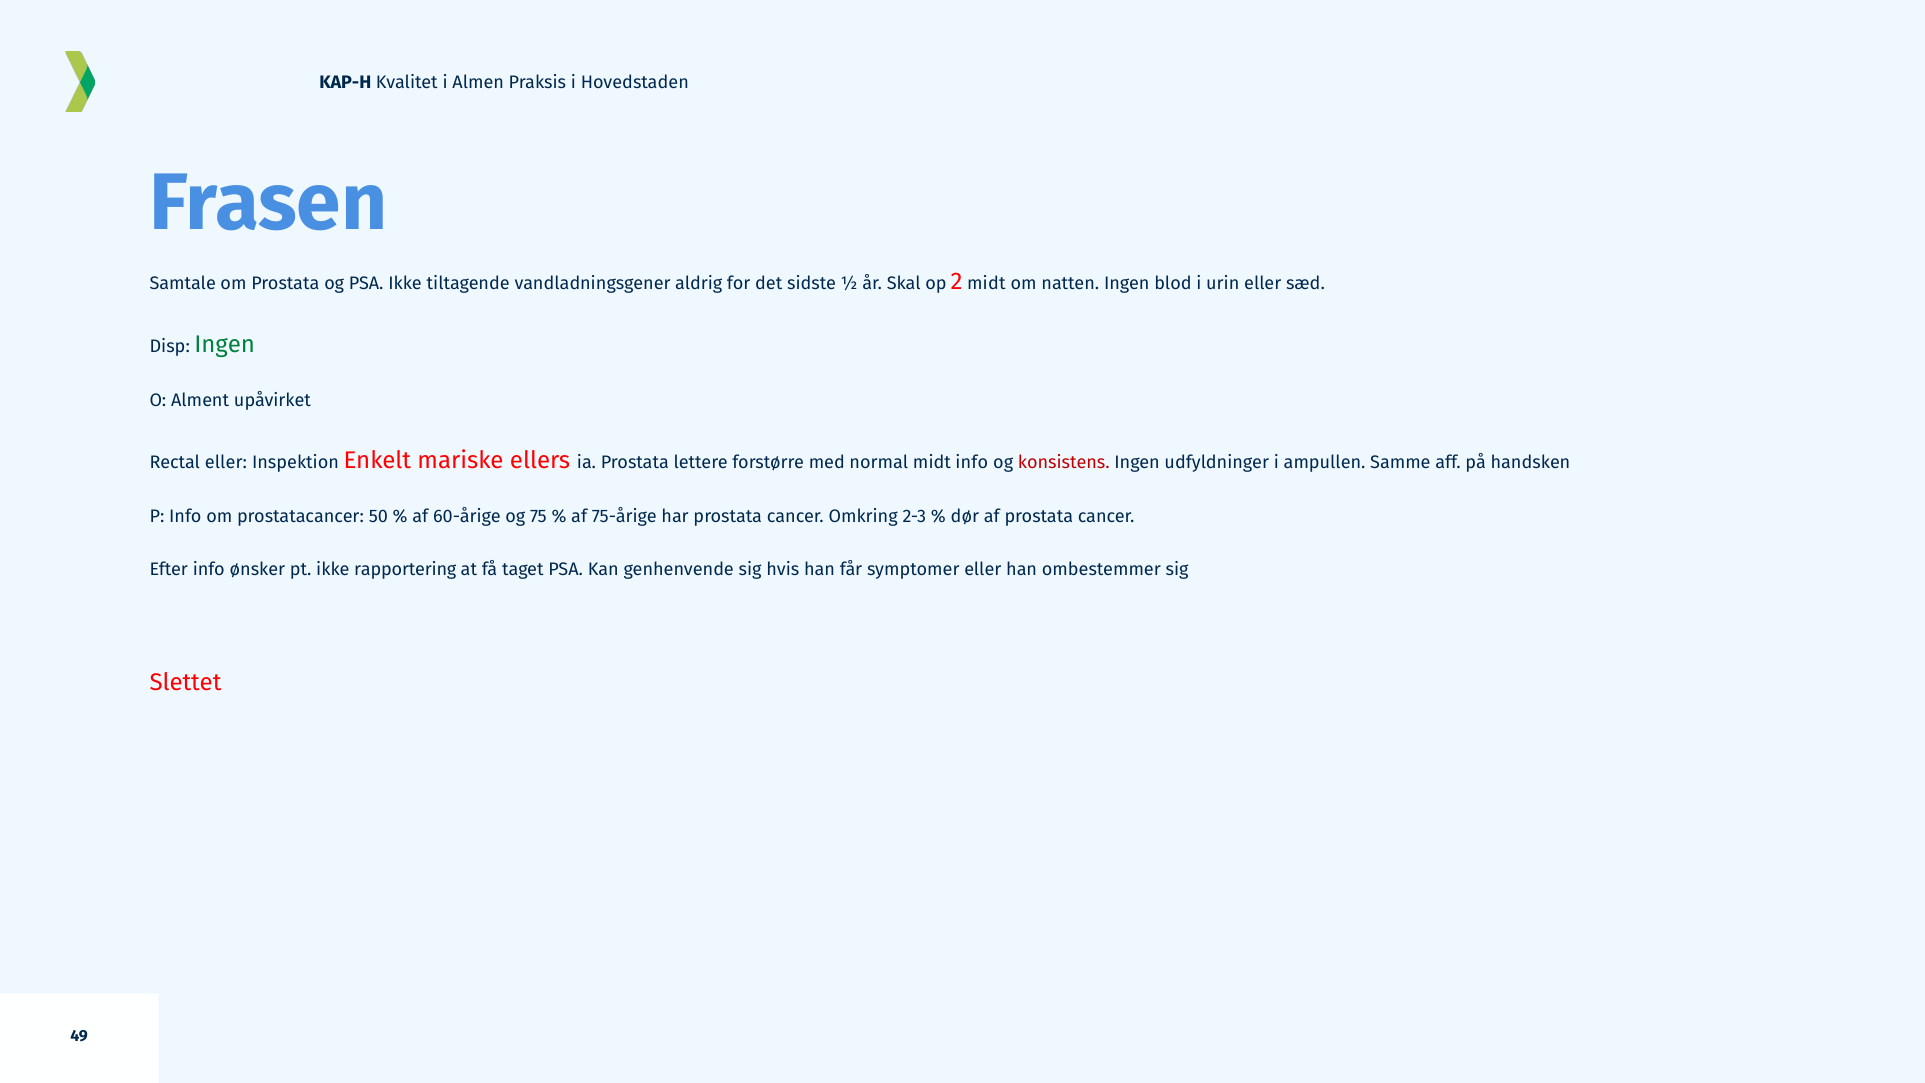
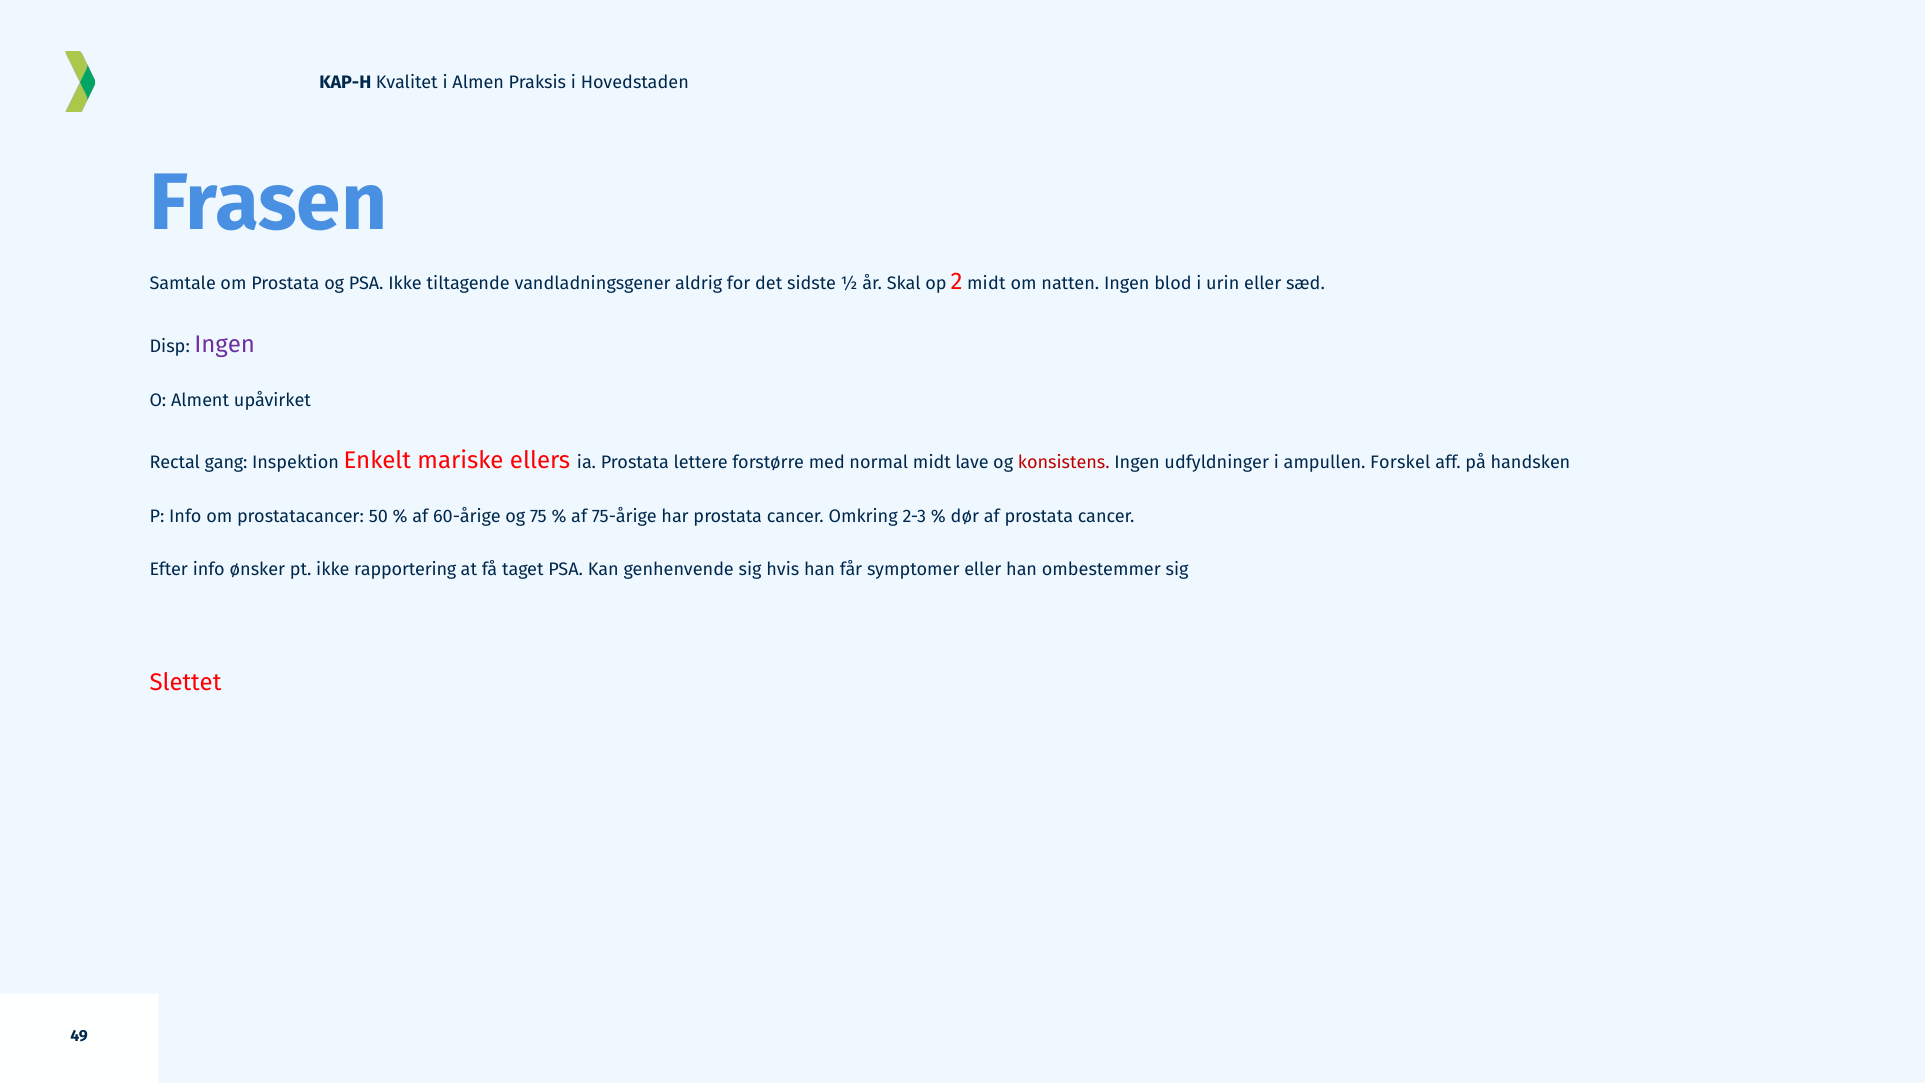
Ingen colour: green -> purple (225, 345)
Rectal eller: eller -> gang (226, 463)
midt info: info -> lave (972, 463)
Samme: Samme -> Forskel (1400, 463)
